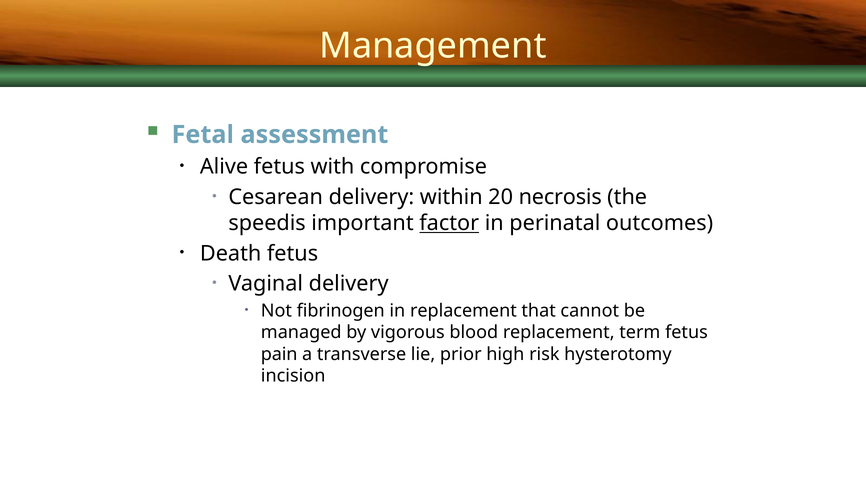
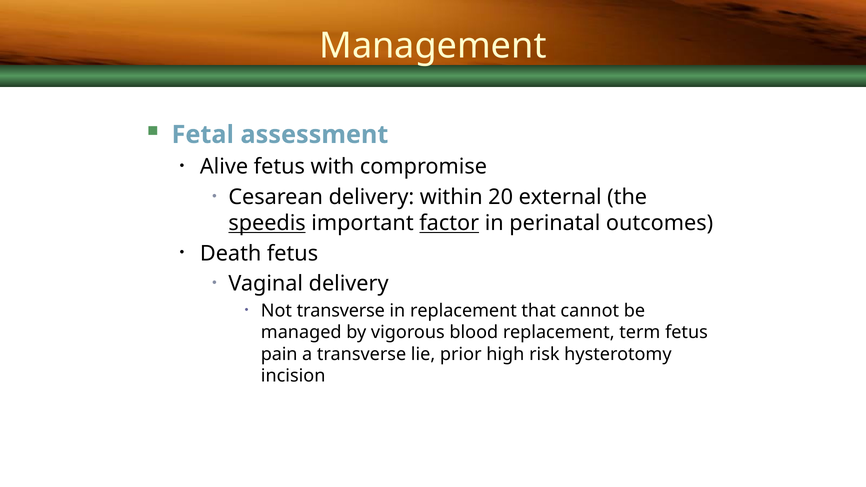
necrosis: necrosis -> external (560, 197)
speedis underline: none -> present (267, 223)
Not fibrinogen: fibrinogen -> transverse (341, 311)
